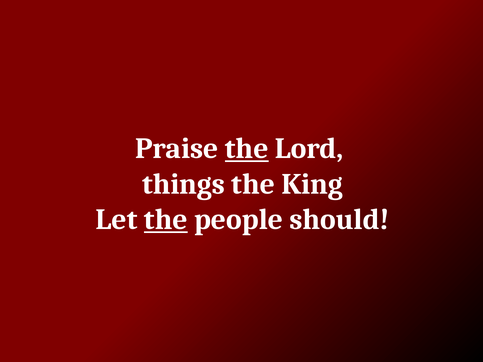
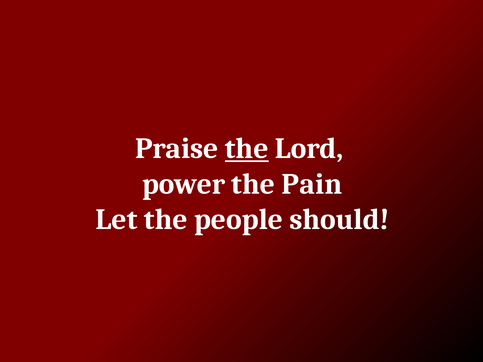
things: things -> power (184, 184)
King: King -> Pain (312, 184)
the underline: present -> none (166, 220)
